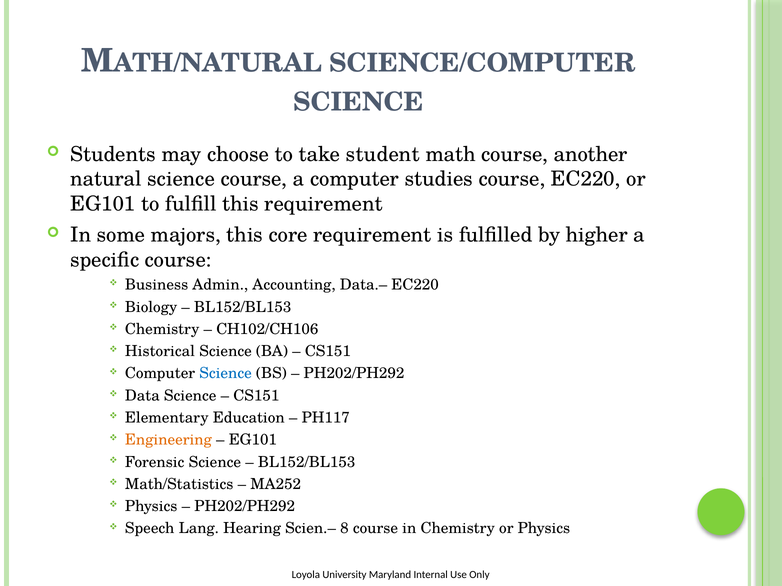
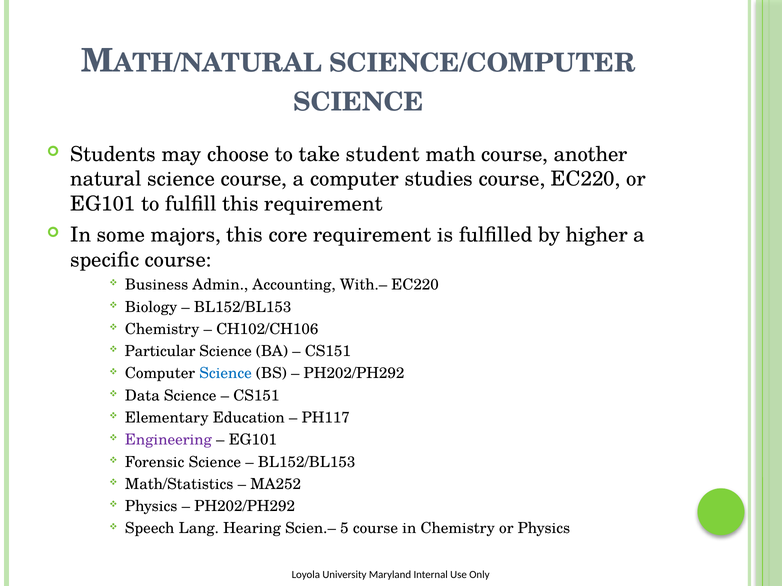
Data.–: Data.– -> With.– (364, 285)
Historical: Historical -> Particular (160, 352)
Engineering colour: orange -> purple (168, 440)
8: 8 -> 5 (344, 529)
